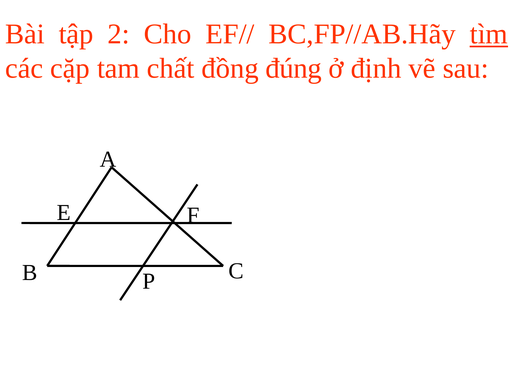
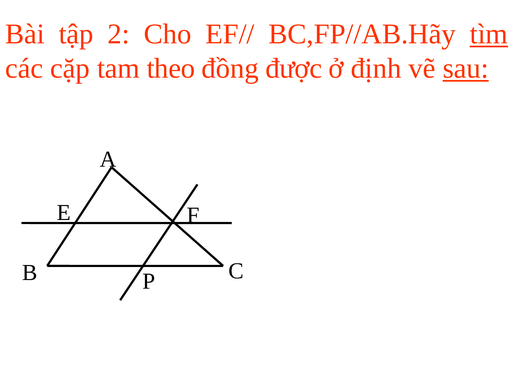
chất: chất -> theo (171, 69)
đúng: đúng -> được (294, 69)
sau underline: none -> present (466, 69)
